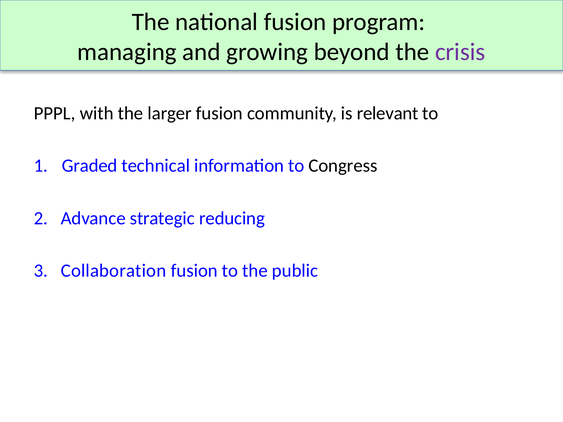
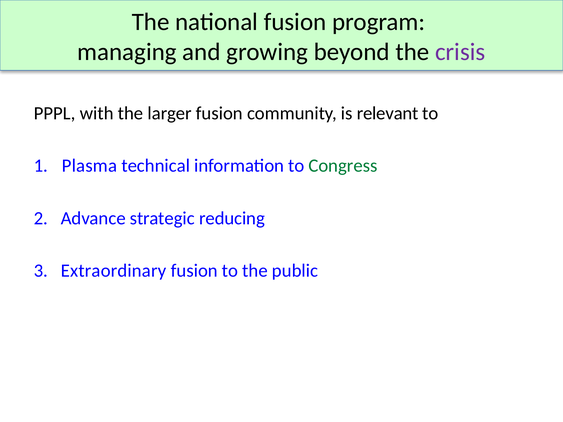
Graded: Graded -> Plasma (90, 166)
Congress colour: black -> green (343, 166)
Collaboration: Collaboration -> Extraordinary (114, 271)
